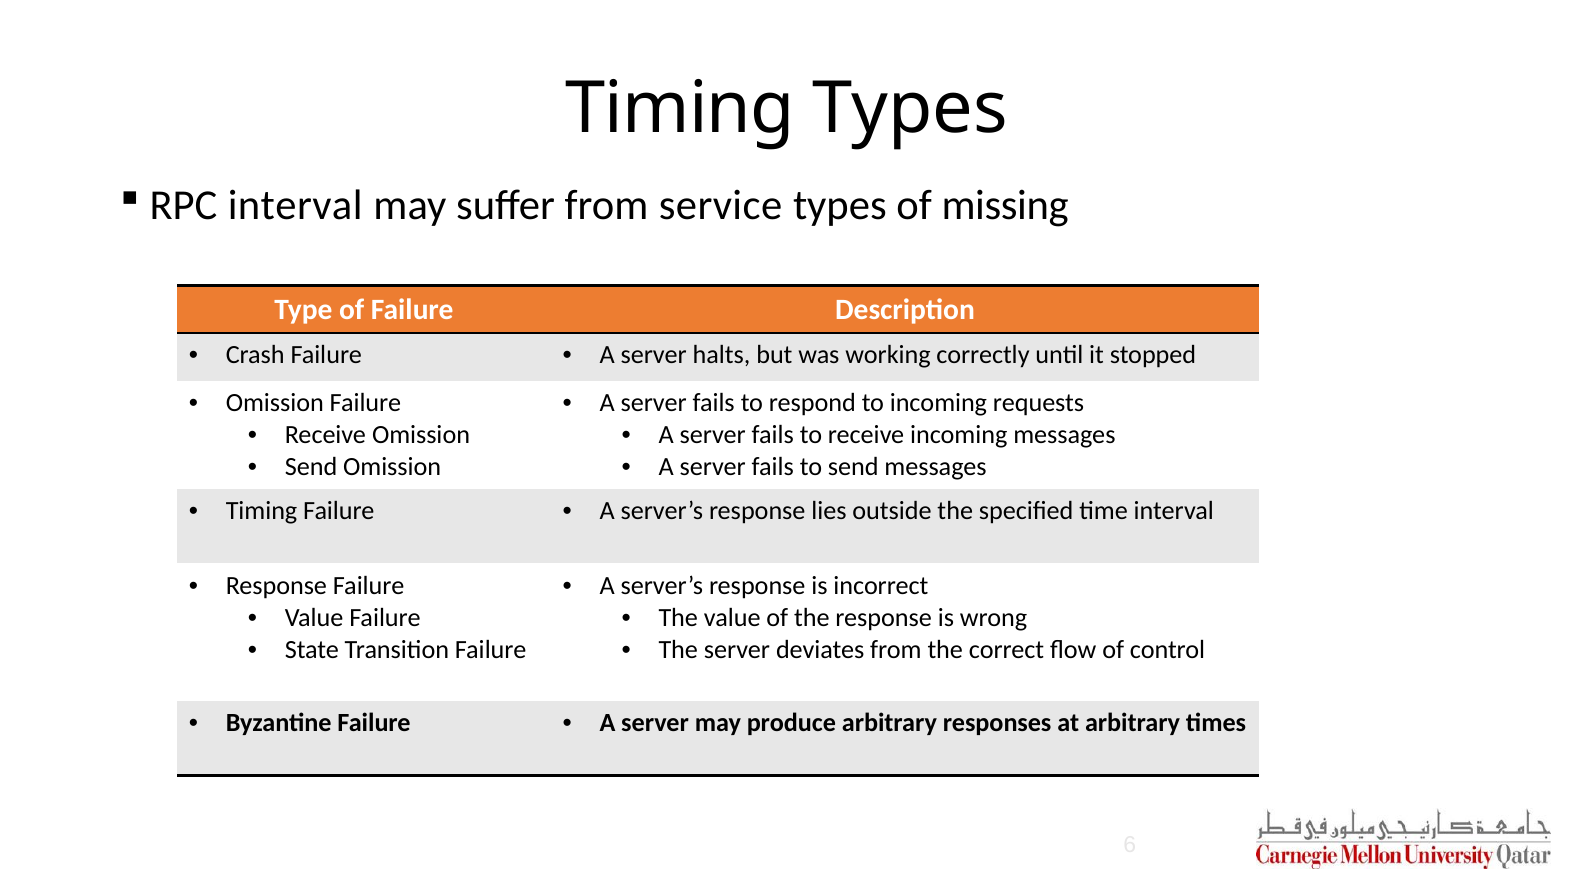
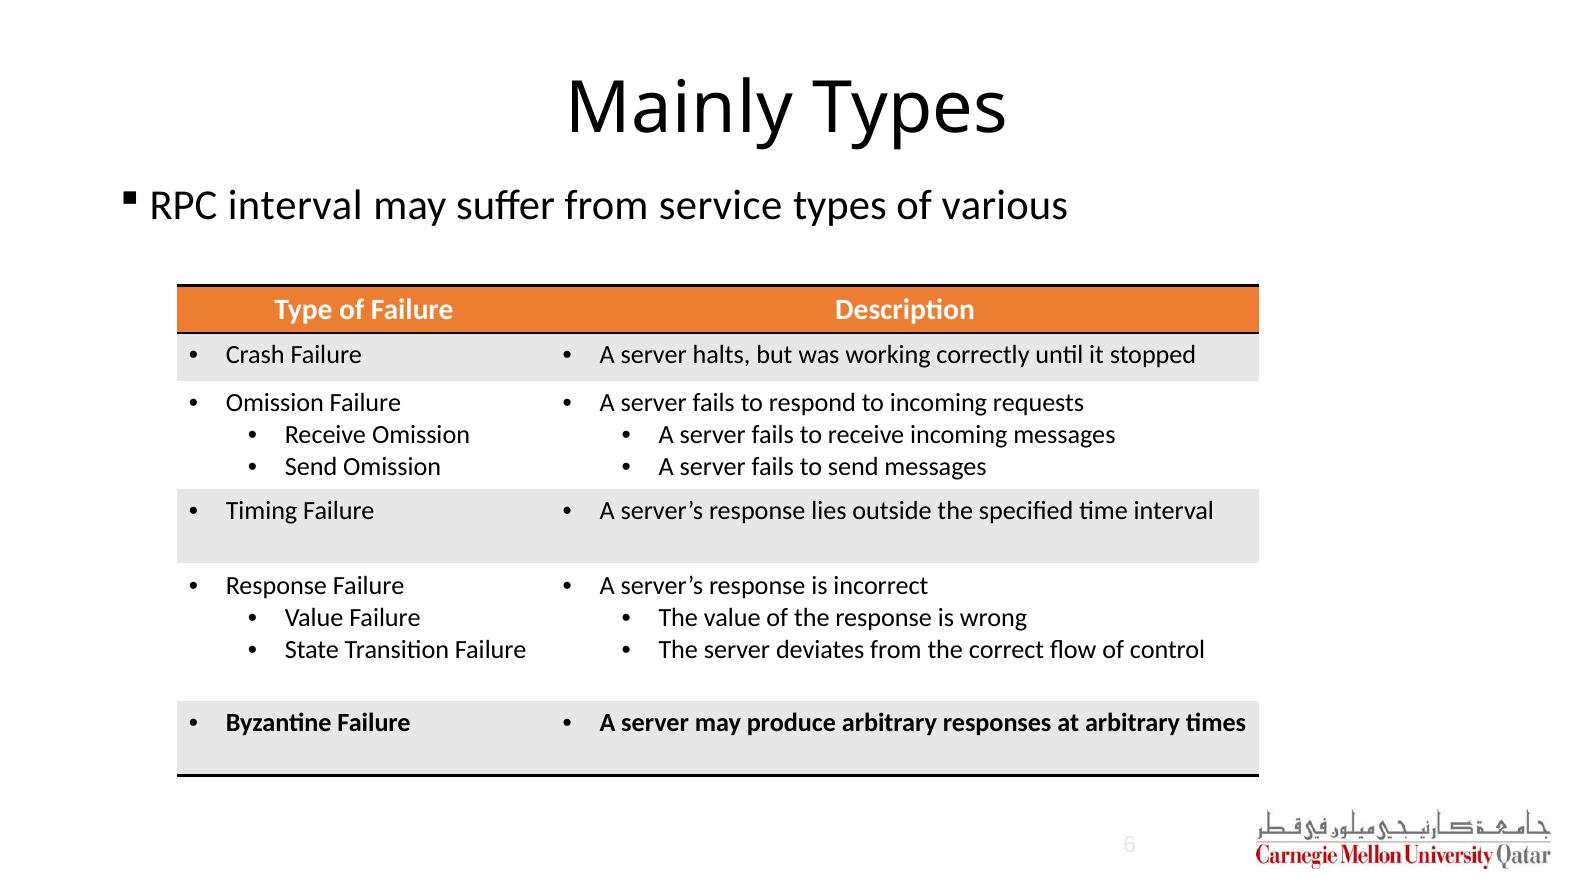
Timing: Timing -> Mainly (679, 109)
missing: missing -> various (1005, 206)
